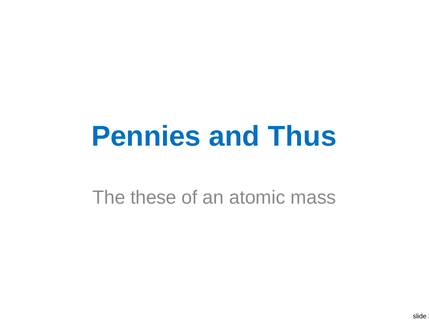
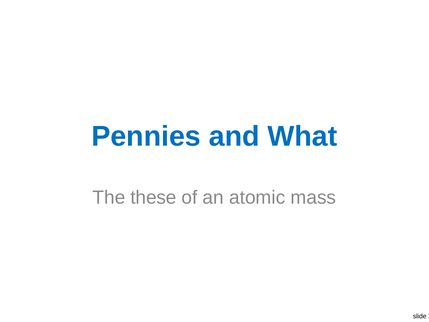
Thus: Thus -> What (302, 136)
